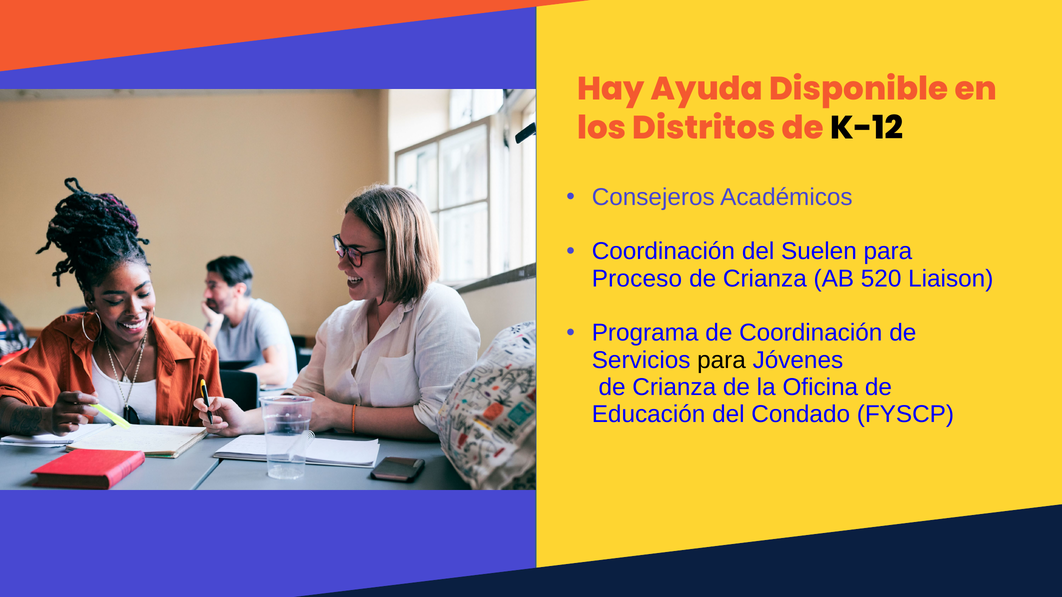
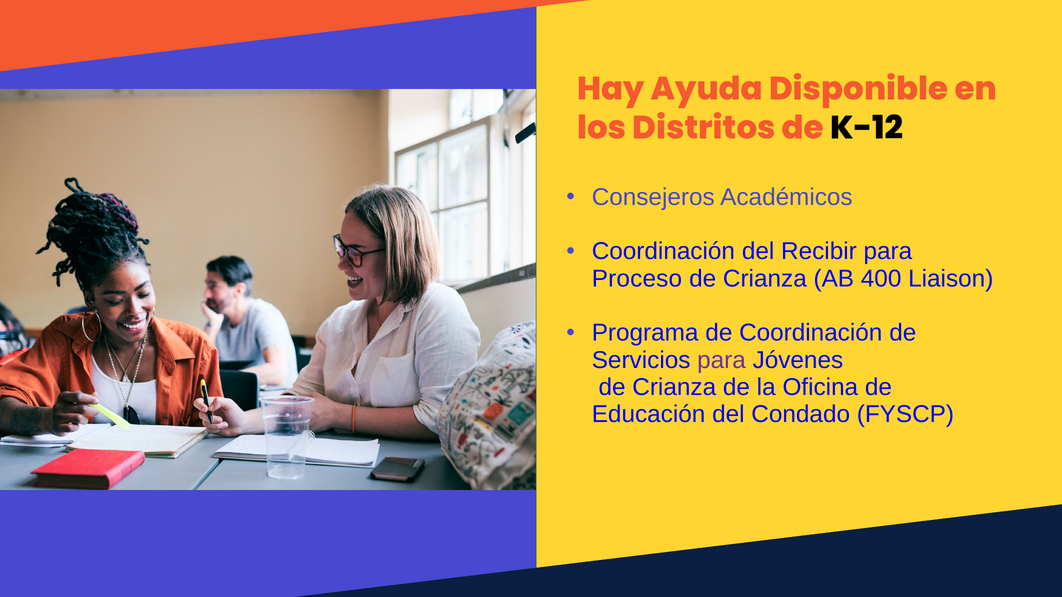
Suelen: Suelen -> Recibir (819, 252)
520: 520 -> 400 (881, 279)
para colour: black -> purple (722, 360)
